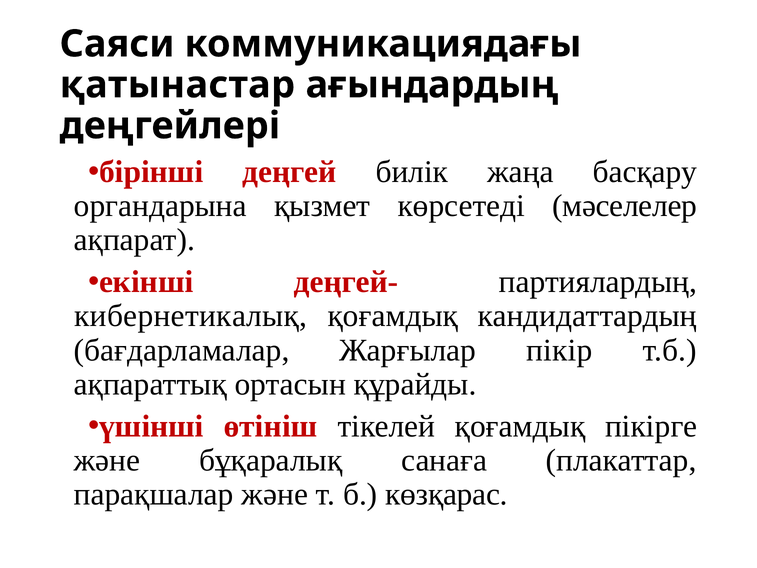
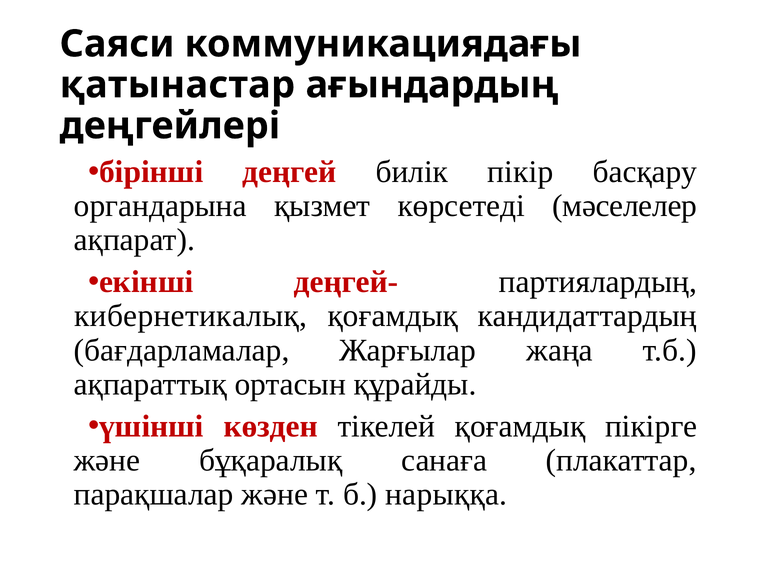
жаңа: жаңа -> пікір (520, 172)
пікір: пікір -> жаңа (560, 350)
өтініш: өтініш -> көзден (271, 426)
көзқарас: көзқарас -> нарыққа (446, 494)
